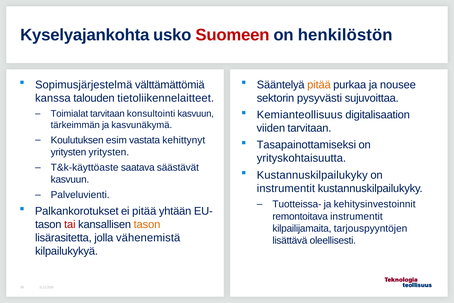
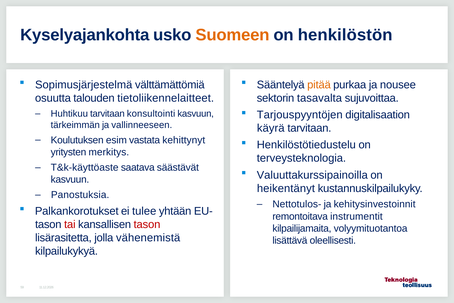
Suomeen colour: red -> orange (232, 35)
kanssa: kanssa -> osuutta (53, 98)
pysyvästi: pysyvästi -> tasavalta (319, 98)
Toimialat: Toimialat -> Huhtikuu (69, 114)
Kemianteollisuus: Kemianteollisuus -> Tarjouspyyntöjen (300, 115)
kasvunäkymä: kasvunäkymä -> vallinneeseen (142, 125)
viiden: viiden -> käyrä (271, 128)
Tasapainottamiseksi: Tasapainottamiseksi -> Henkilöstötiedustelu (306, 145)
yritysten yritysten: yritysten -> merkitys (109, 152)
yrityskohtaisuutta: yrityskohtaisuutta -> terveysteknologia (301, 158)
Kustannuskilpailukyky: Kustannuskilpailukyky -> Valuuttakurssipainoilla (312, 175)
instrumentit: instrumentit -> heikentänyt (286, 188)
Palveluvienti: Palveluvienti -> Panostuksia (80, 195)
Tuotteissa-: Tuotteissa- -> Nettotulos- (297, 204)
ei pitää: pitää -> tulee (144, 211)
tason colour: orange -> red (147, 224)
tarjouspyyntöjen: tarjouspyyntöjen -> volyymituotantoa (371, 228)
